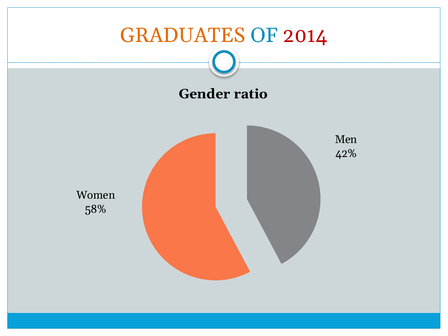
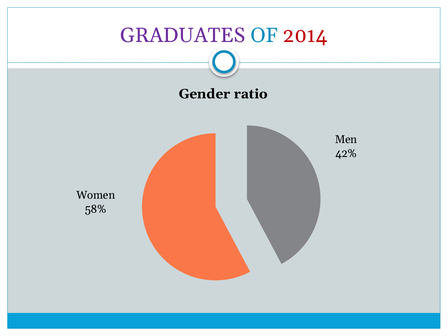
GRADUATES colour: orange -> purple (183, 35)
